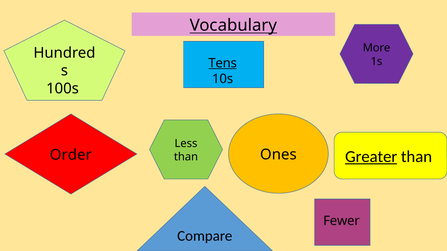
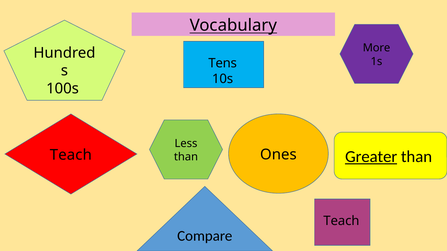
Tens underline: present -> none (223, 63)
Order: Order -> Teach (71, 155)
Fewer: Fewer -> Teach (341, 221)
